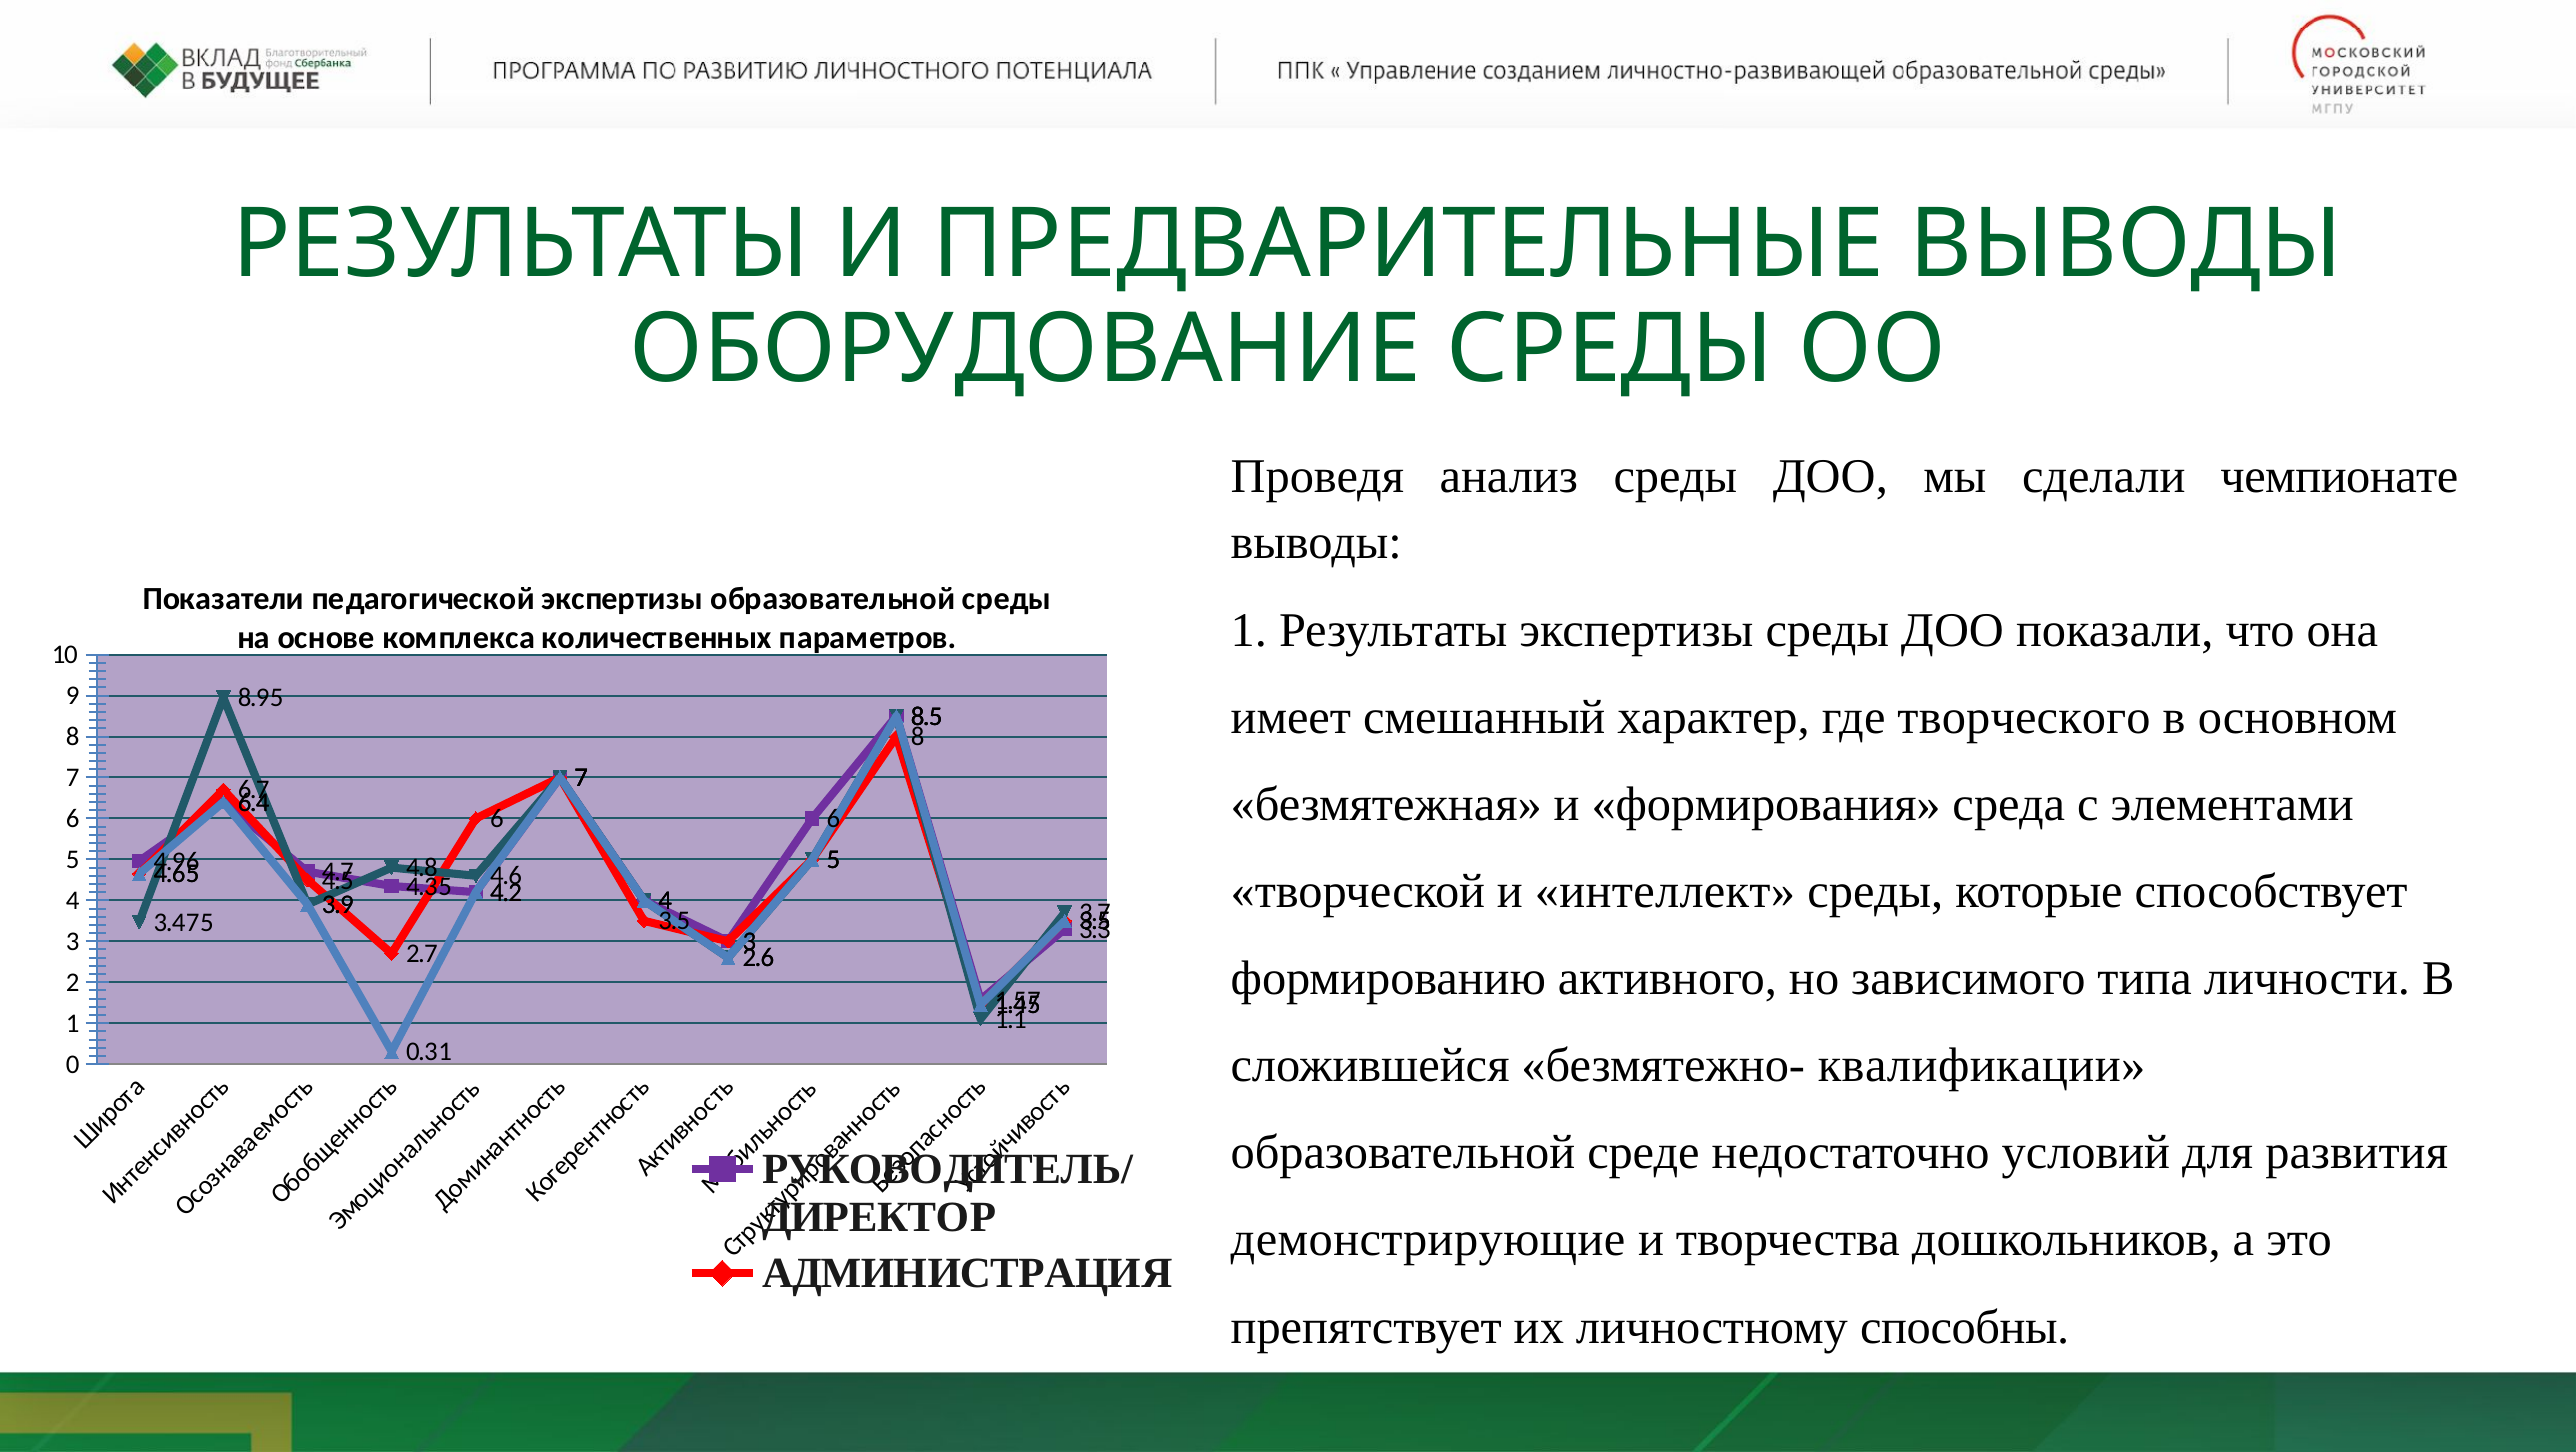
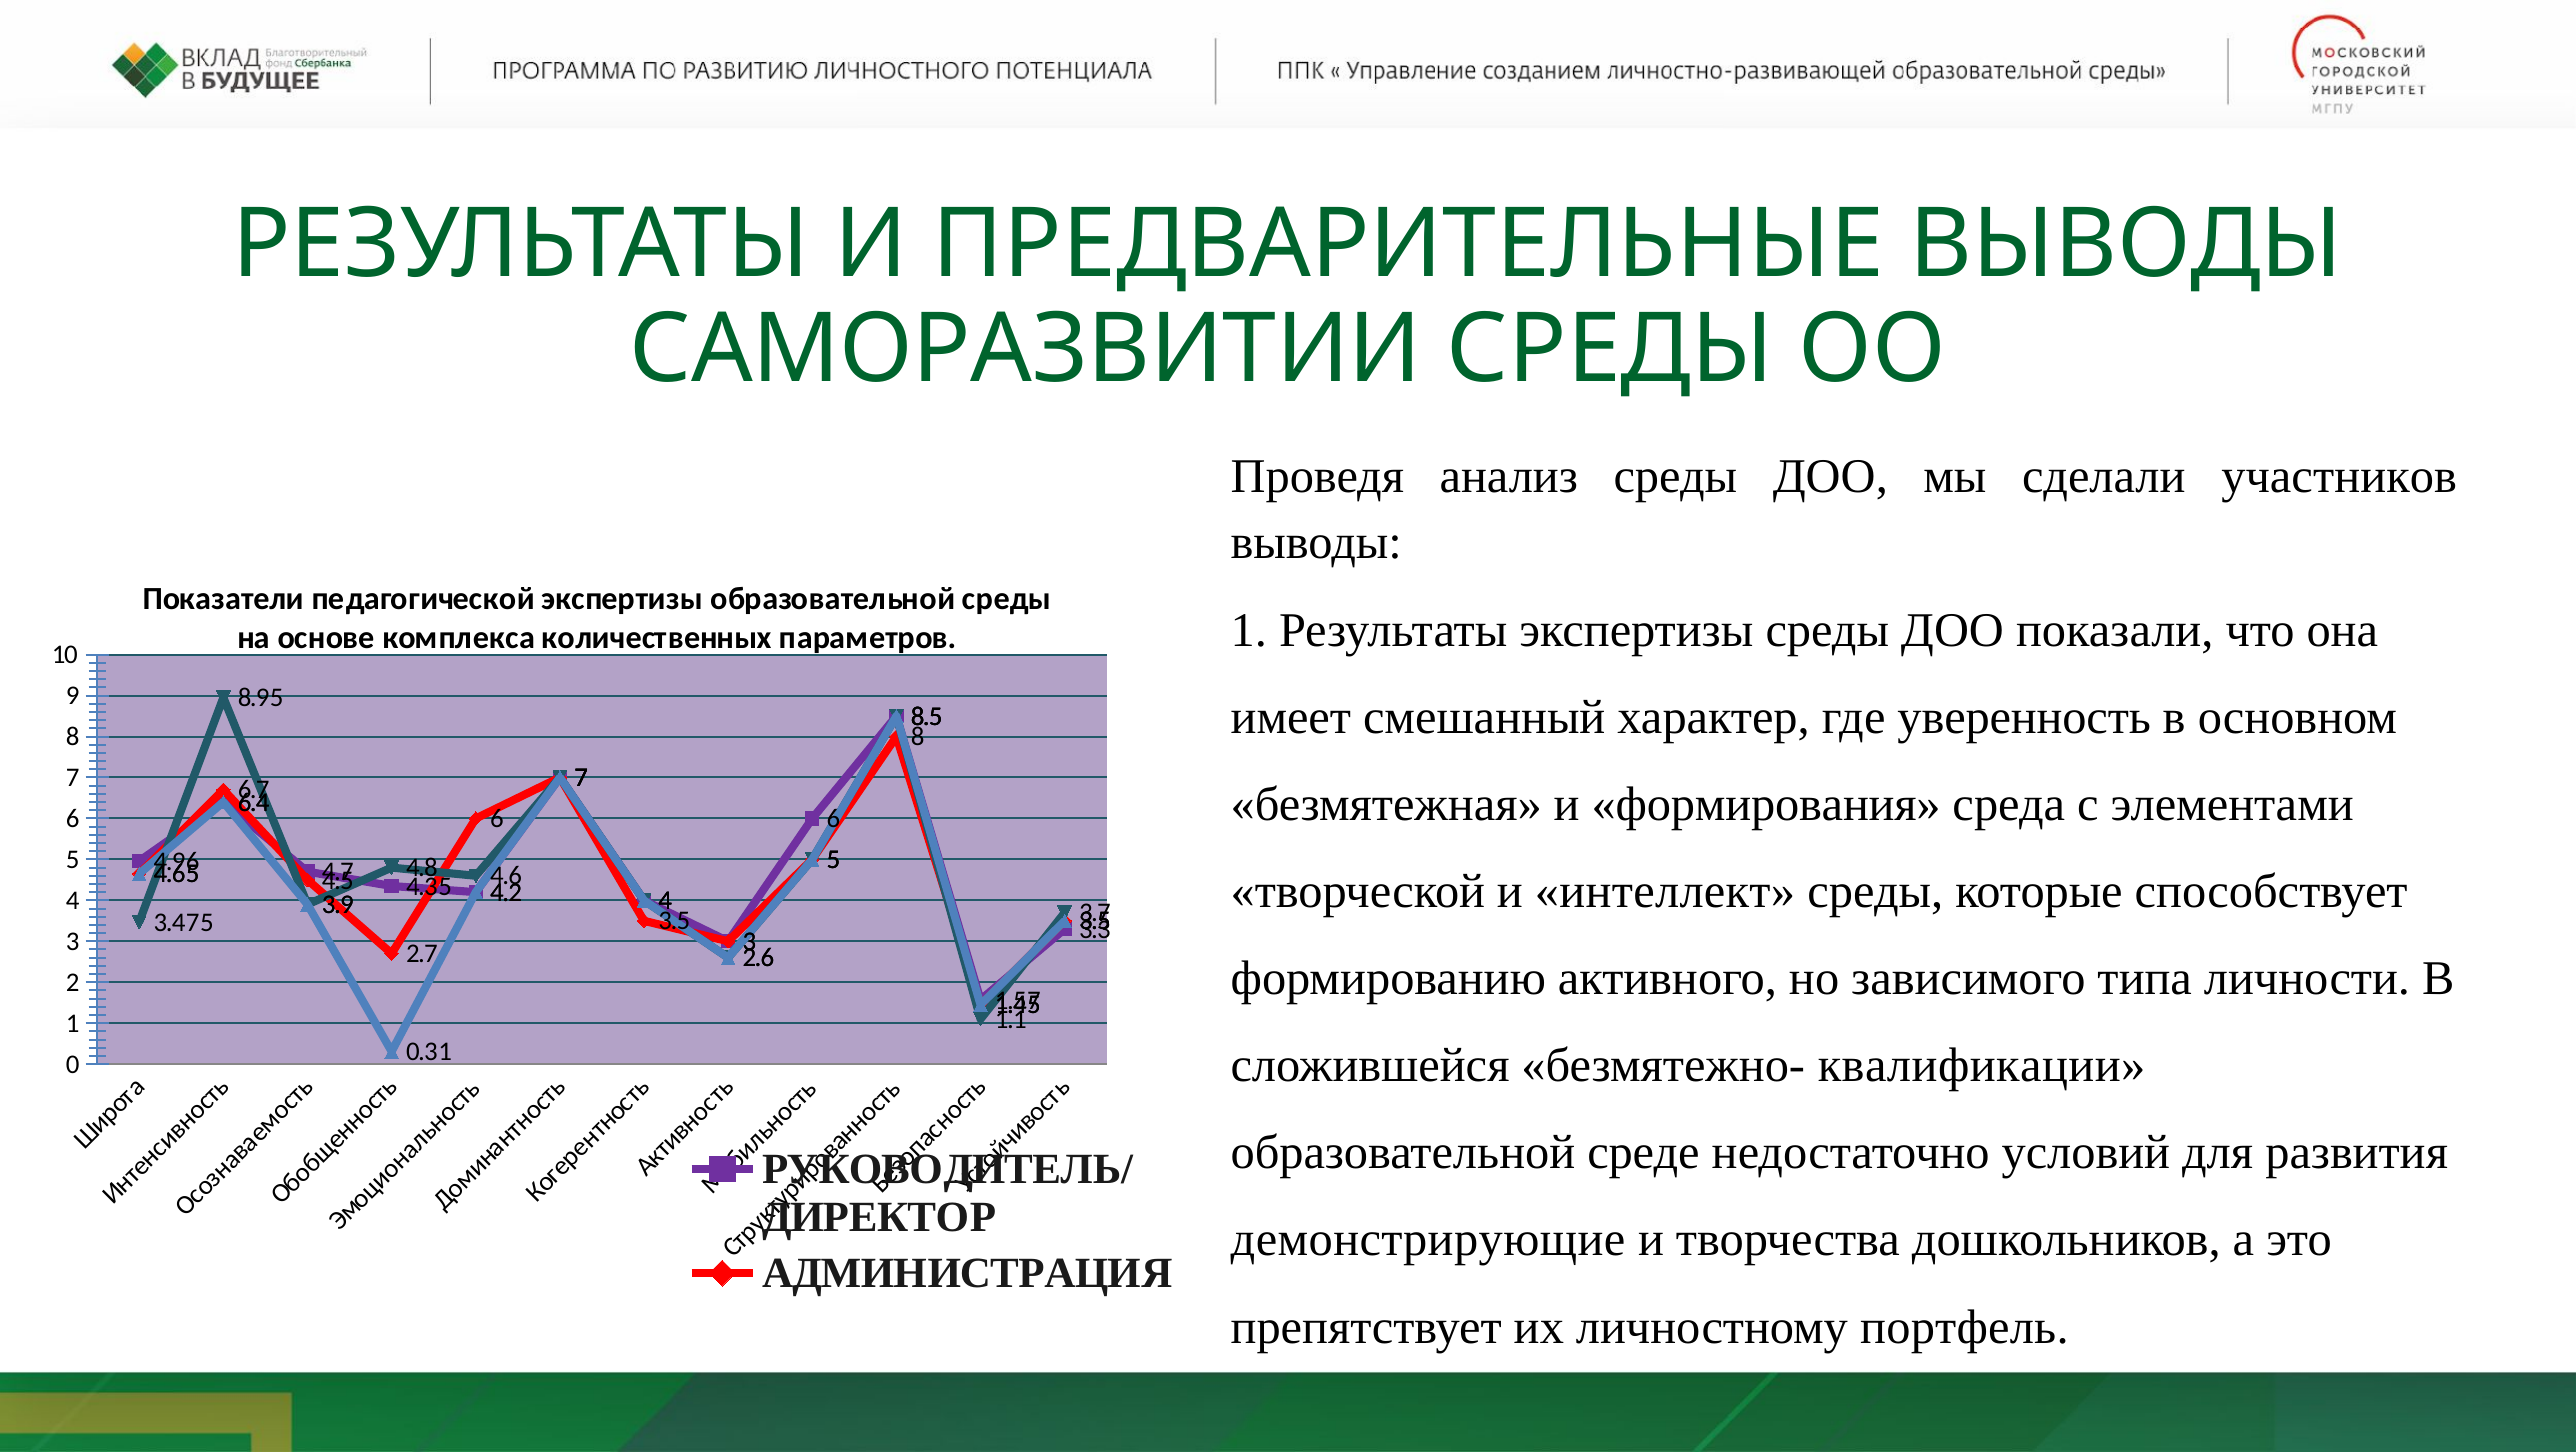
ОБОРУДОВАНИЕ: ОБОРУДОВАНИЕ -> САМОРАЗВИТИИ (1026, 349)
чемпионате: чемпионате -> участников (2339, 476)
творческого: творческого -> уверенность (2024, 717)
способны: способны -> портфель (1964, 1327)
